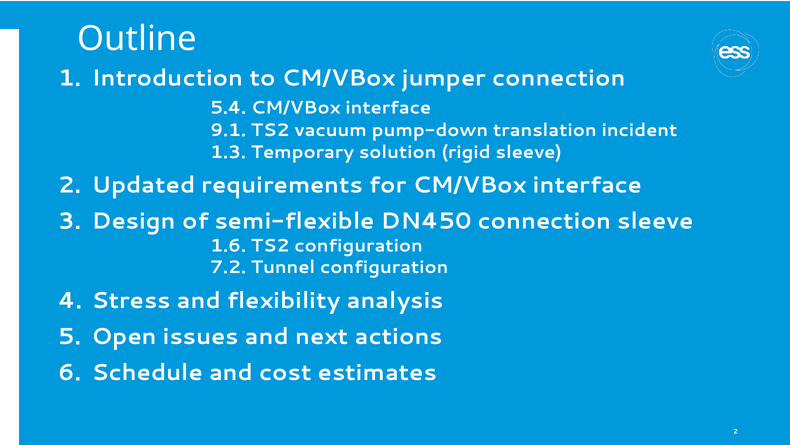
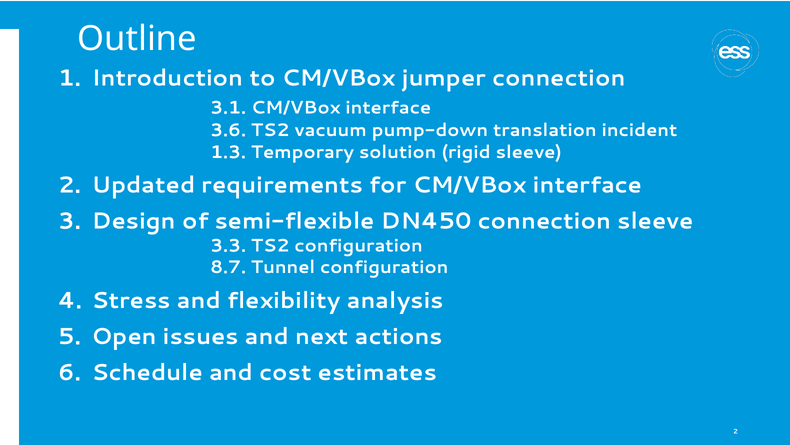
5.4: 5.4 -> 3.1 (228, 107)
9.1: 9.1 -> 3.6 (228, 130)
1.6: 1.6 -> 3.3 (228, 245)
7.2: 7.2 -> 8.7 (228, 267)
